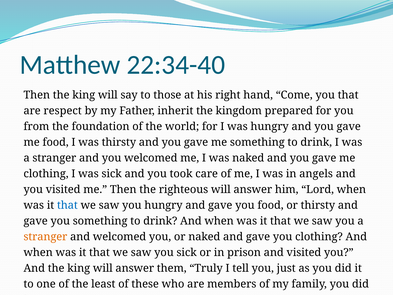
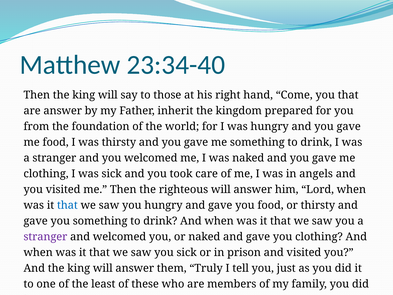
22:34-40: 22:34-40 -> 23:34-40 (176, 65)
are respect: respect -> answer (63, 111)
stranger colour: orange -> purple (45, 237)
